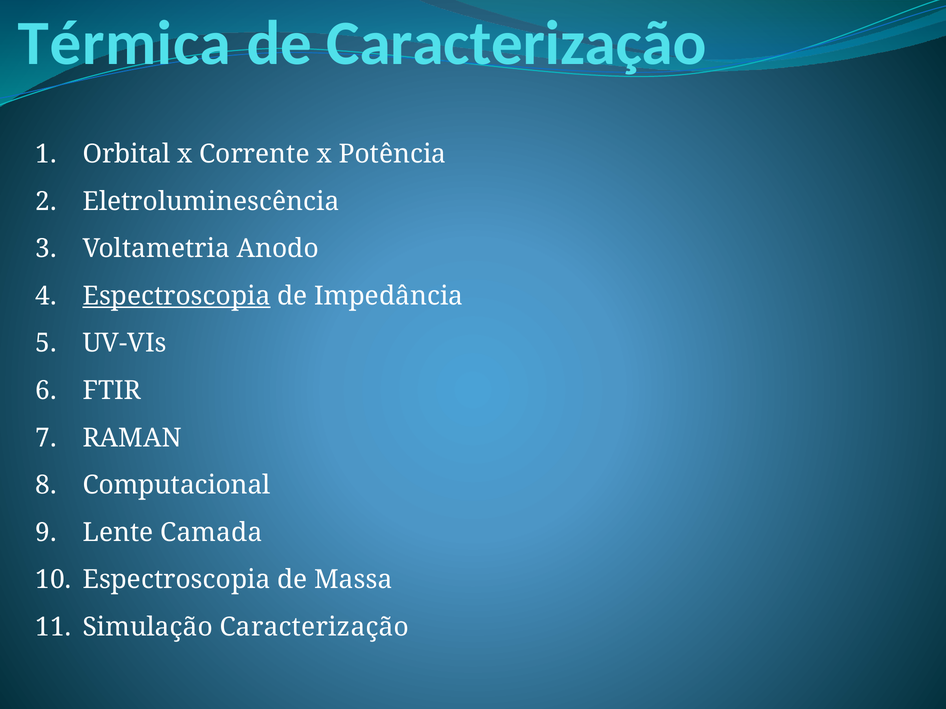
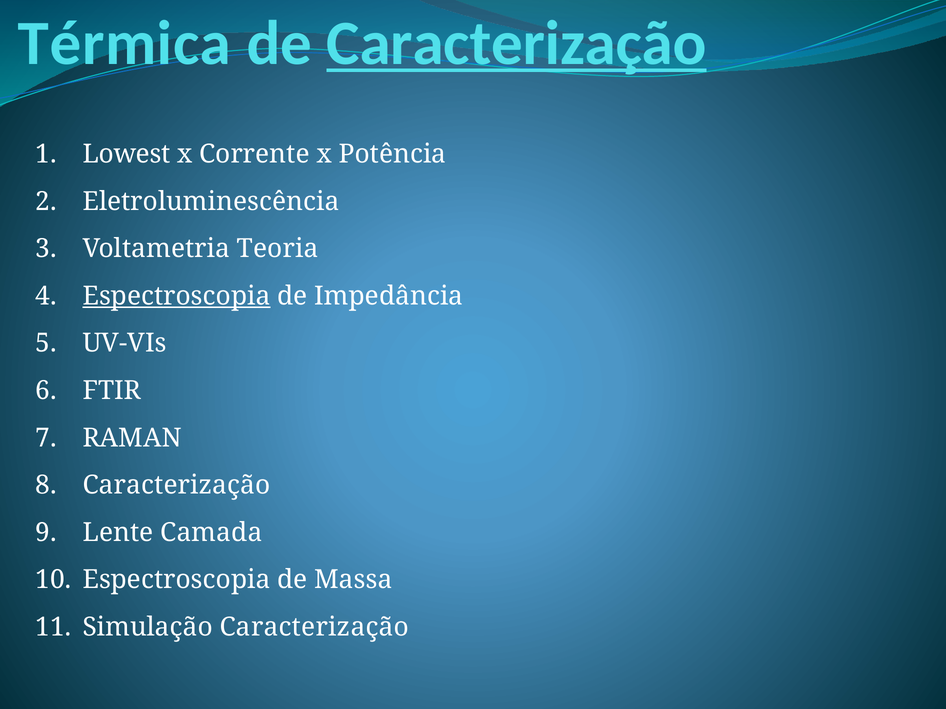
Caracterização underline: none -> present (516, 43)
Orbital: Orbital -> Lowest (127, 154)
Anodo: Anodo -> Teoria (278, 249)
Computacional: Computacional -> Caracterização (176, 485)
